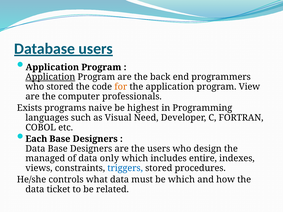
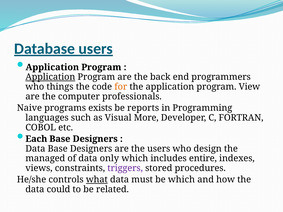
who stored: stored -> things (60, 87)
Exists: Exists -> Naive (29, 108)
naive: naive -> exists (100, 108)
highest: highest -> reports (143, 108)
Need: Need -> More (146, 118)
triggers colour: blue -> purple (125, 168)
what underline: none -> present (97, 180)
ticket: ticket -> could (58, 190)
